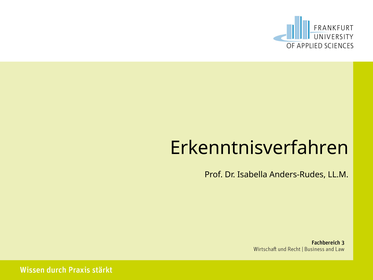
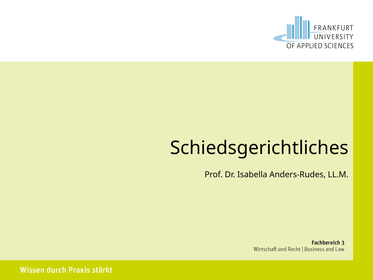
Erkenntnisverfahren: Erkenntnisverfahren -> Schiedsgerichtliches (259, 148)
